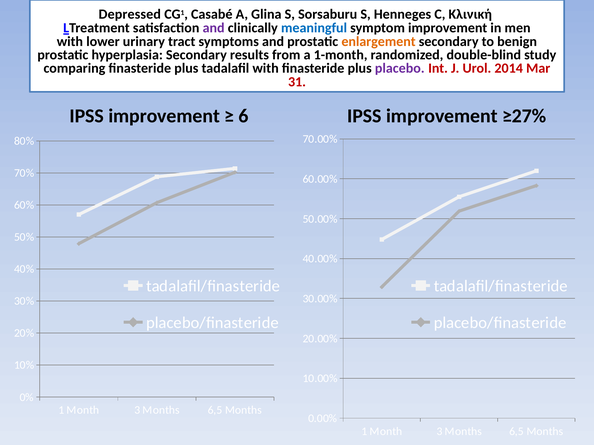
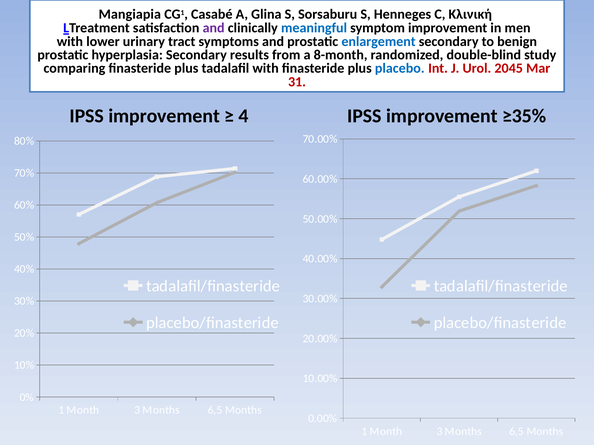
Depressed: Depressed -> Mangiapia (130, 14)
enlargement colour: orange -> blue (379, 42)
1-month: 1-month -> 8-month (341, 55)
placebo colour: purple -> blue (400, 68)
2014: 2014 -> 2045 (509, 68)
6: 6 -> 4 (244, 116)
≥27%: ≥27% -> ≥35% (524, 116)
